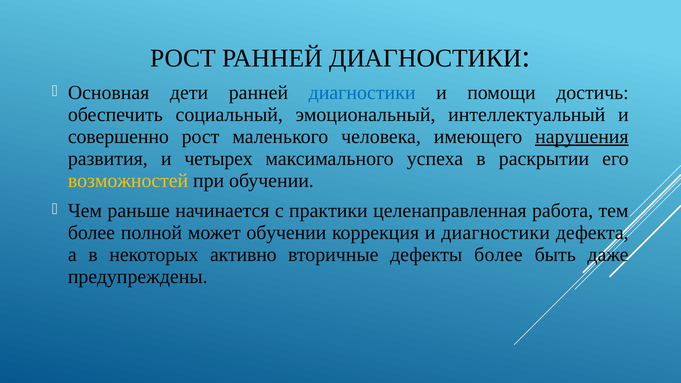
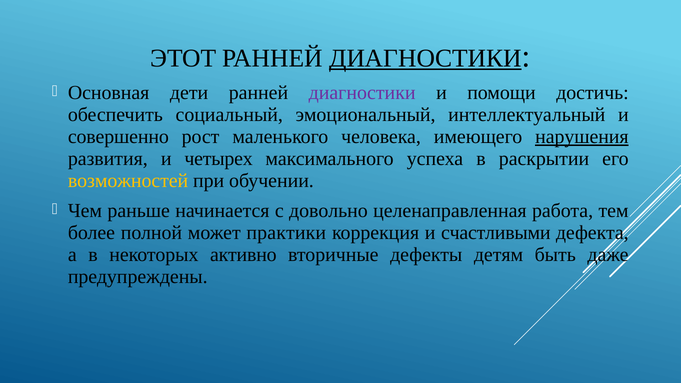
РОСТ: РОСТ -> ЭТОТ (183, 58)
ДИАГНОСТИКИ underline: none -> present (425, 58)
диагностики colour: blue -> purple (362, 93)
практики: практики -> довольно (328, 211)
может обучении: обучении -> практики (286, 233)
и диагностики: диагностики -> счастливыми (496, 233)
дефекты более: более -> детям (499, 255)
